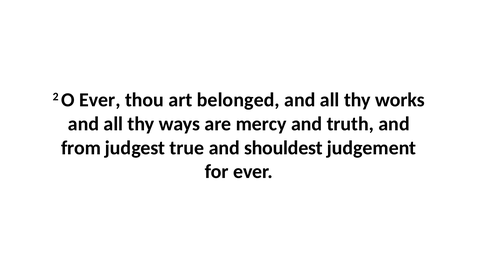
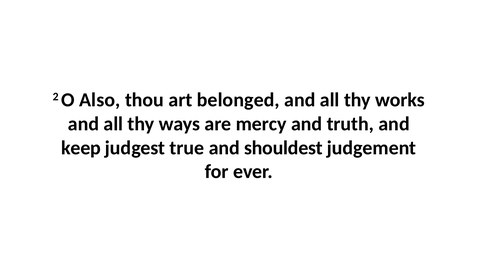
O Ever: Ever -> Also (100, 100)
from: from -> keep (81, 148)
